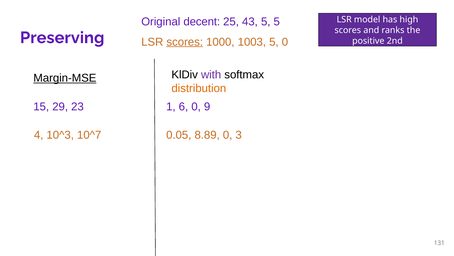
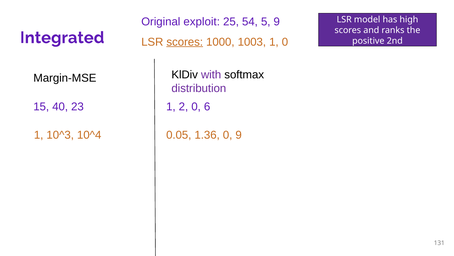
decent: decent -> exploit (202, 22)
43: 43 -> 54 (250, 22)
5 5: 5 -> 9 (277, 22)
Preserving: Preserving -> Integrated (62, 38)
1003 5: 5 -> 1 (274, 42)
Margin-MSE underline: present -> none (65, 78)
distribution colour: orange -> purple (199, 88)
29: 29 -> 40 (60, 106)
6: 6 -> 2 (183, 106)
9: 9 -> 6 (207, 106)
4: 4 -> 1 (39, 135)
10^7: 10^7 -> 10^4 (89, 135)
8.89: 8.89 -> 1.36 (207, 135)
0 3: 3 -> 9 (239, 135)
